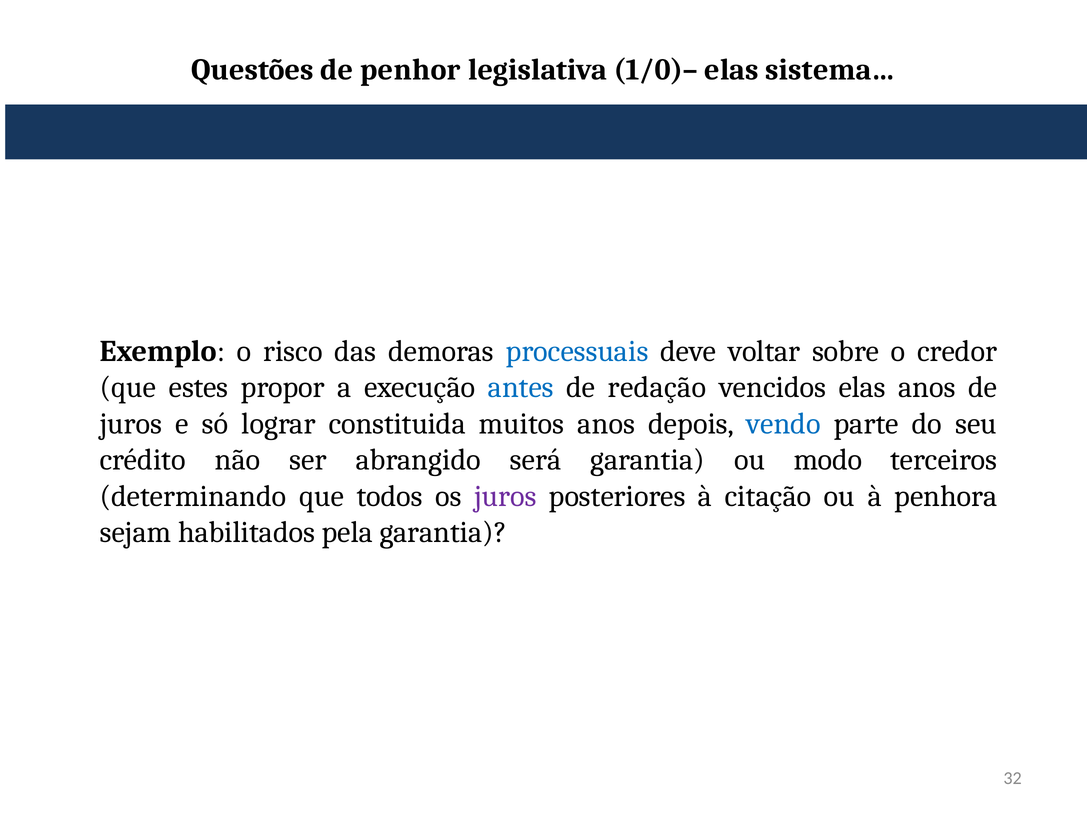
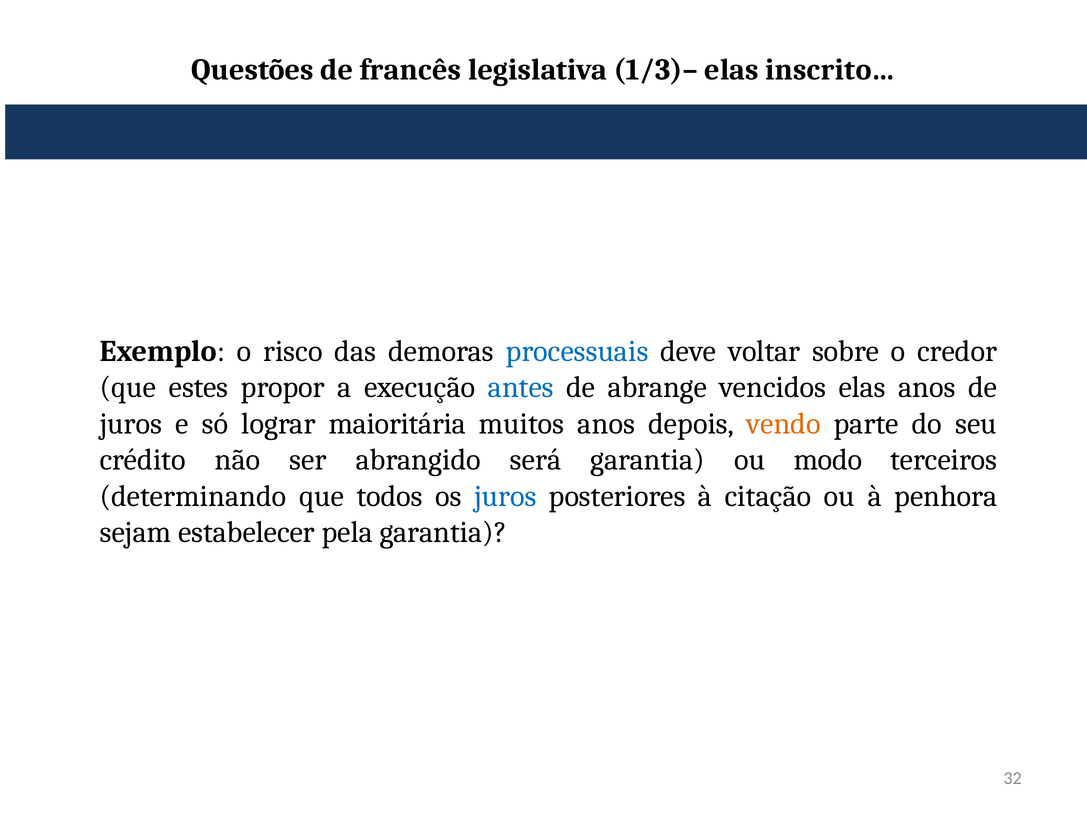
penhor: penhor -> francês (410, 70)
1/0)–: 1/0)– -> 1/3)– (656, 70)
sistema…: sistema… -> inscrito… (830, 70)
redação: redação -> abrange (657, 388)
constituida: constituida -> maioritária (397, 424)
vendo colour: blue -> orange (783, 424)
juros colour: purple -> blue (505, 496)
habilitados: habilitados -> estabelecer (246, 533)
